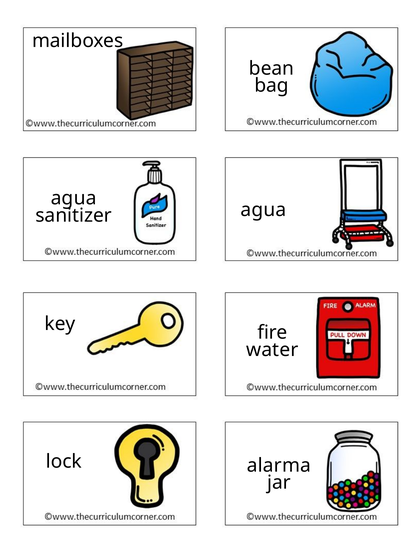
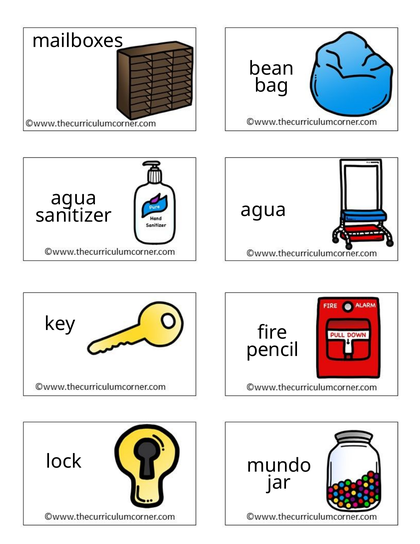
water: water -> pencil (272, 349)
alarma: alarma -> mundo (279, 465)
